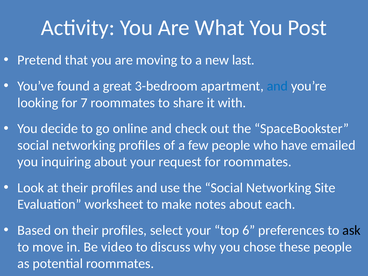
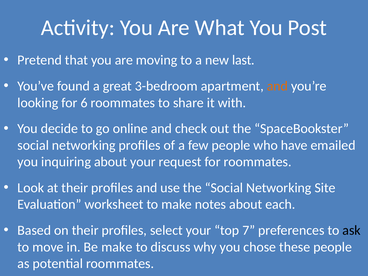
and colour: blue -> orange (277, 86)
7: 7 -> 6 (84, 103)
6: 6 -> 7 (249, 230)
Be video: video -> make (117, 247)
